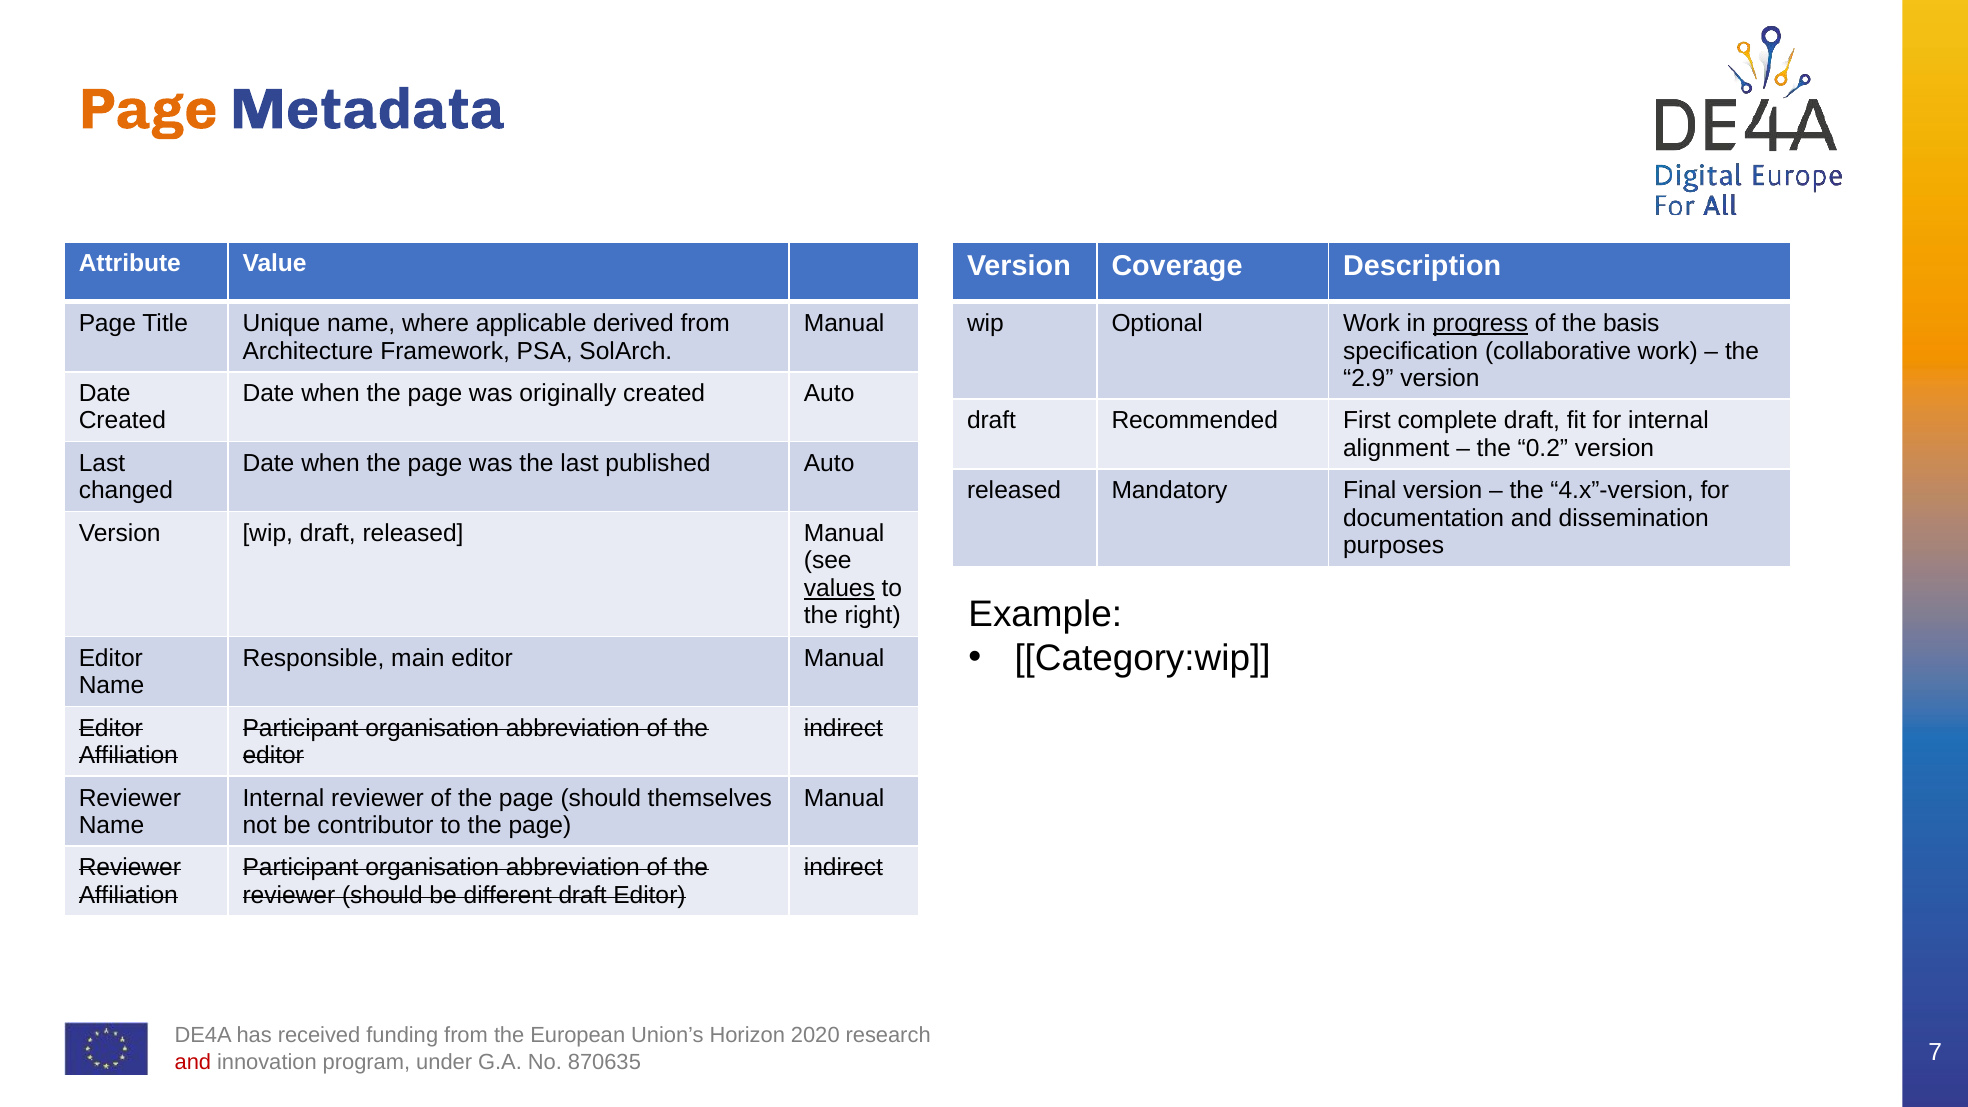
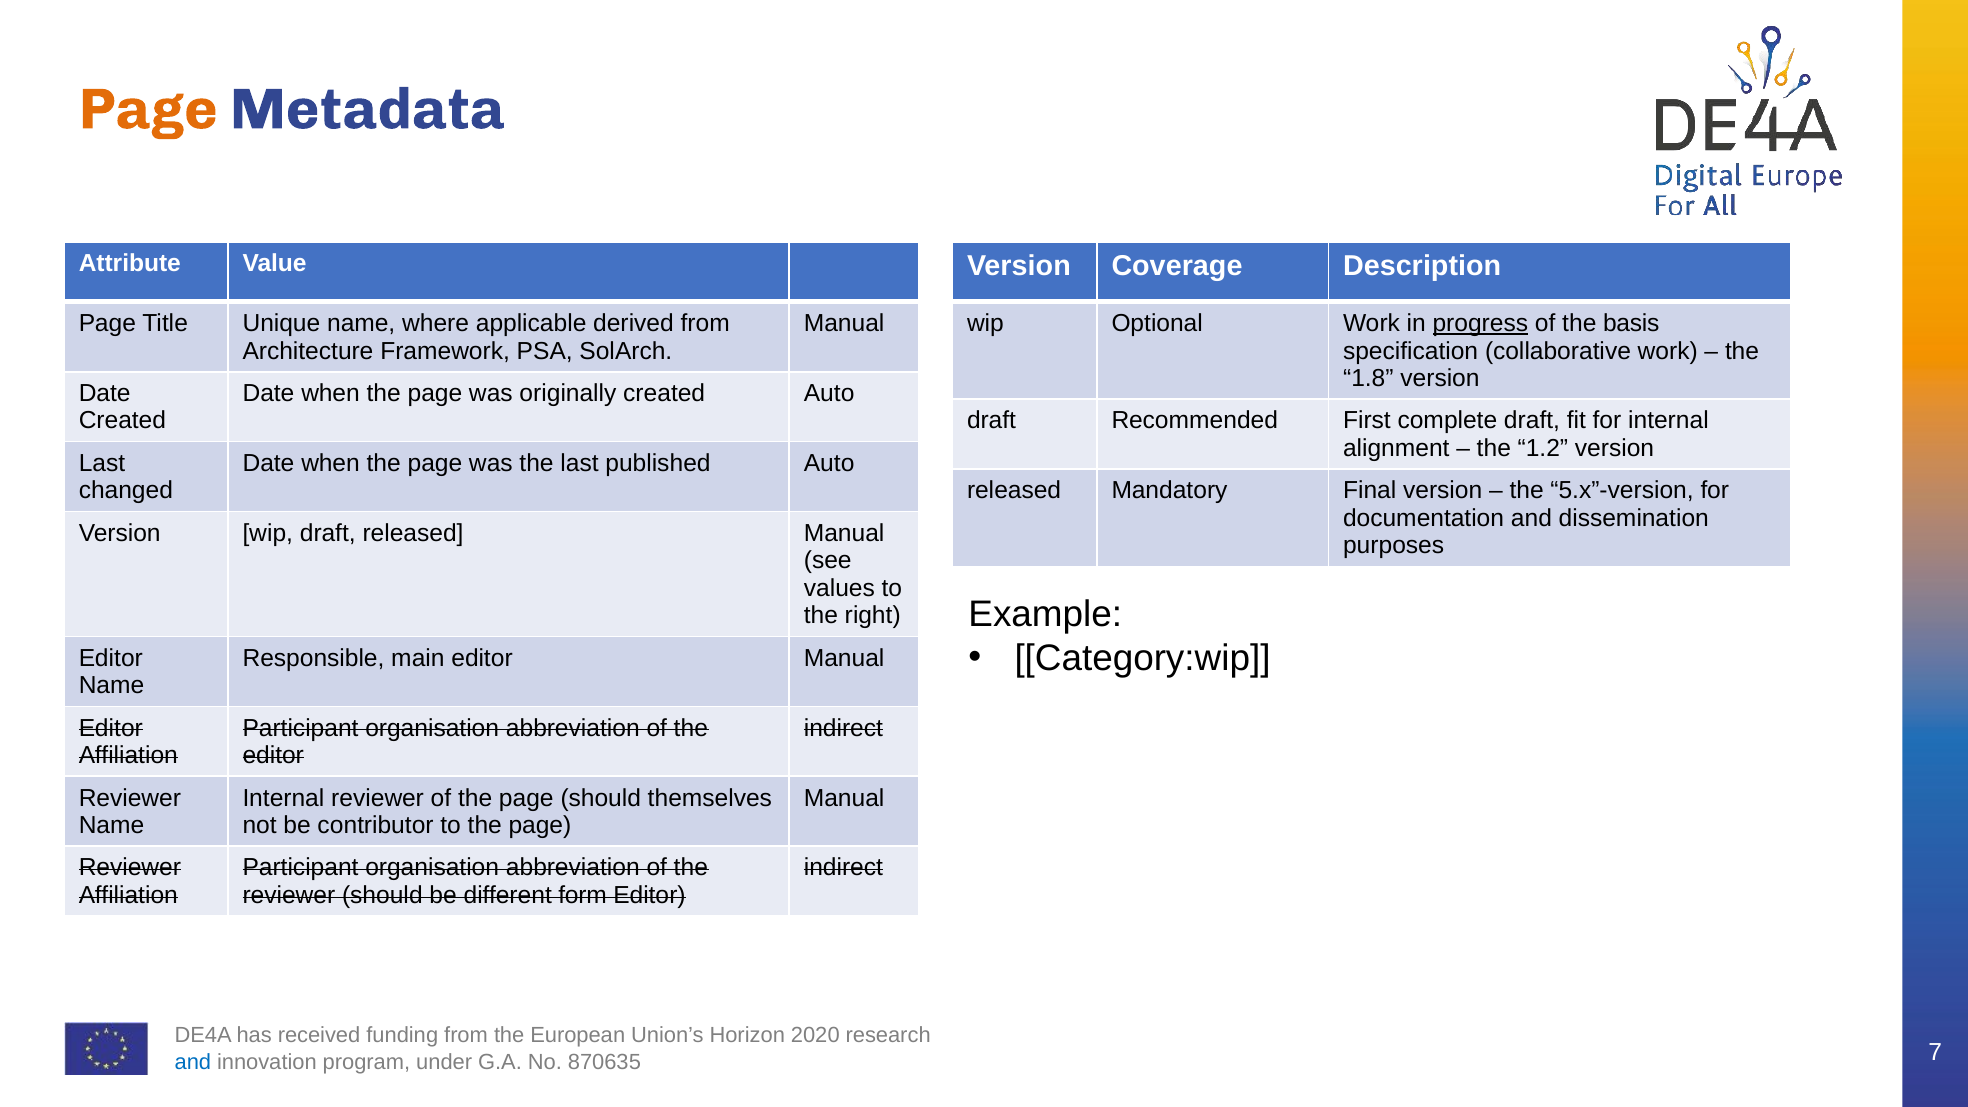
2.9: 2.9 -> 1.8 (1368, 378)
0.2: 0.2 -> 1.2 (1543, 448)
4.x”-version: 4.x”-version -> 5.x”-version (1622, 491)
values underline: present -> none (839, 588)
different draft: draft -> form (583, 895)
and colour: red -> blue (193, 1062)
